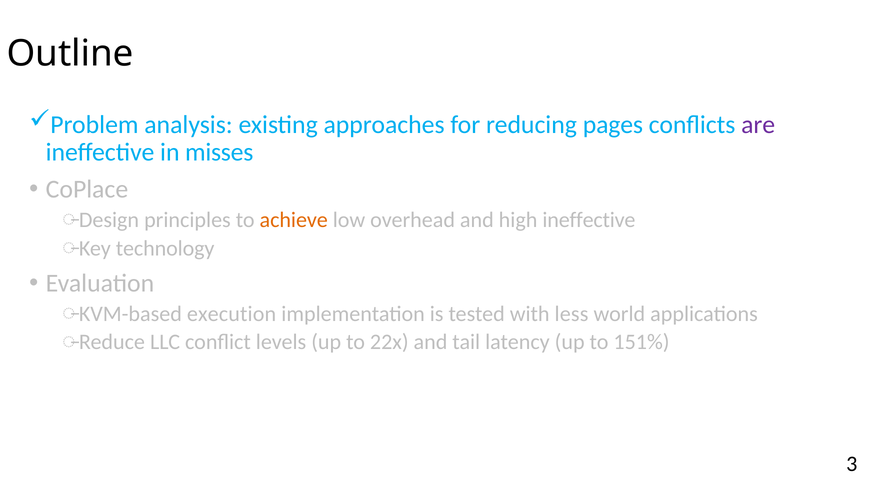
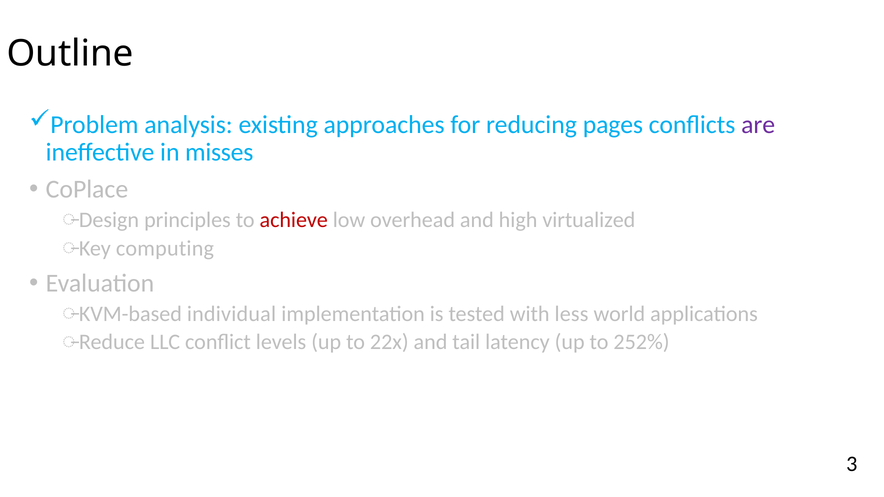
achieve colour: orange -> red (294, 220)
high ineffective: ineffective -> virtualized (589, 220)
technology: technology -> computing (165, 248)
execution: execution -> individual (231, 314)
151%: 151% -> 252% (641, 342)
